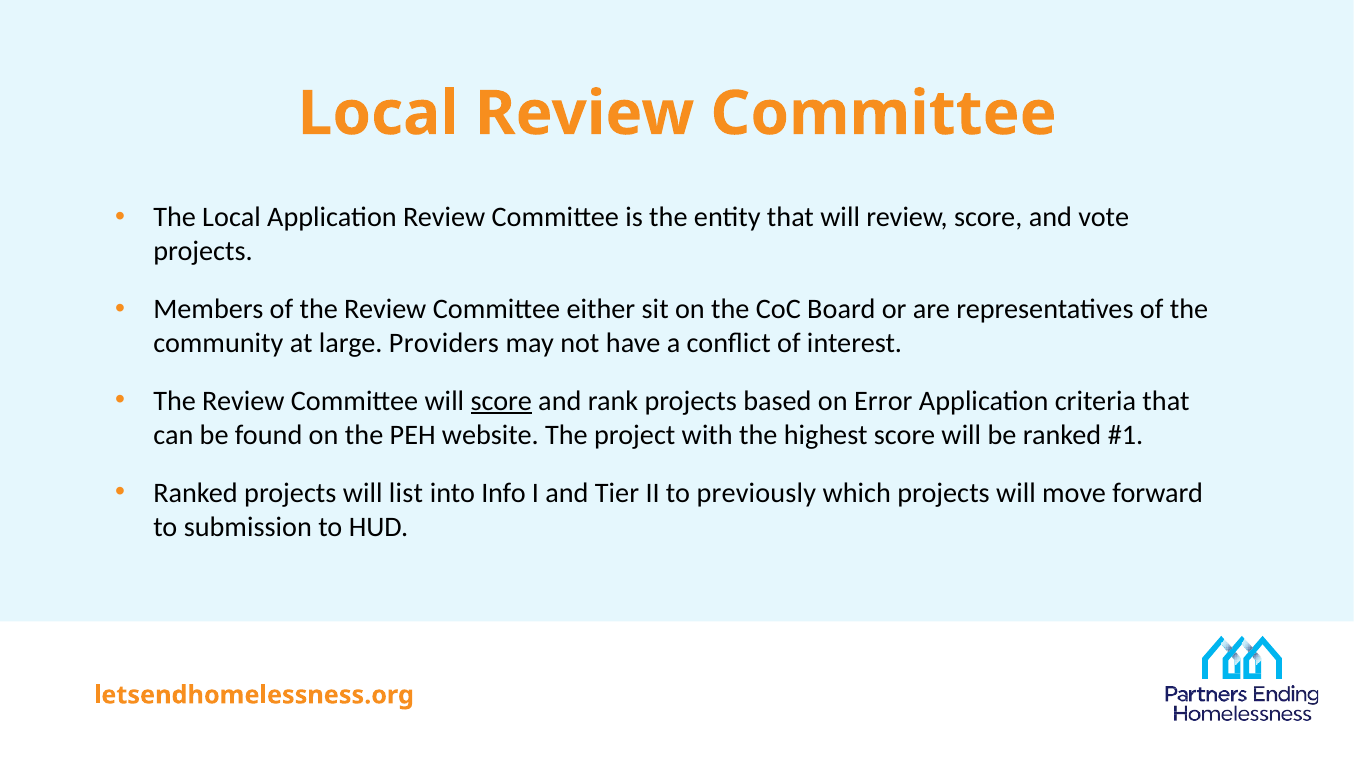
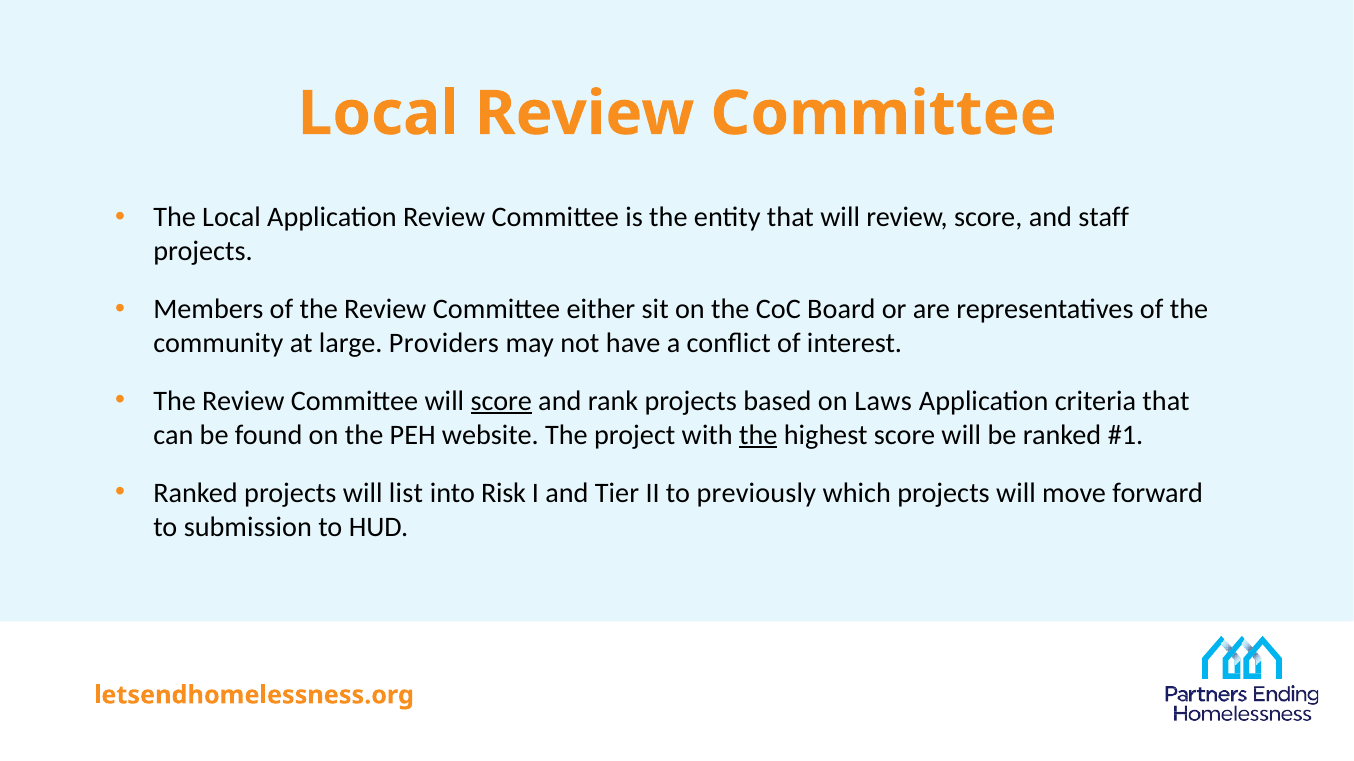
vote: vote -> staff (1104, 218)
Error: Error -> Laws (883, 401)
the underline: none -> present (758, 435)
Info: Info -> Risk (504, 493)
